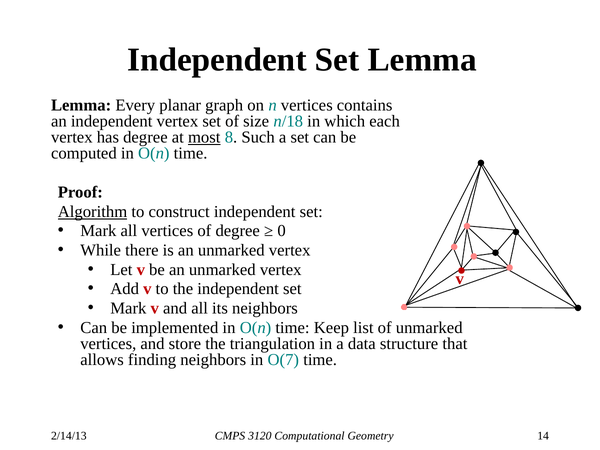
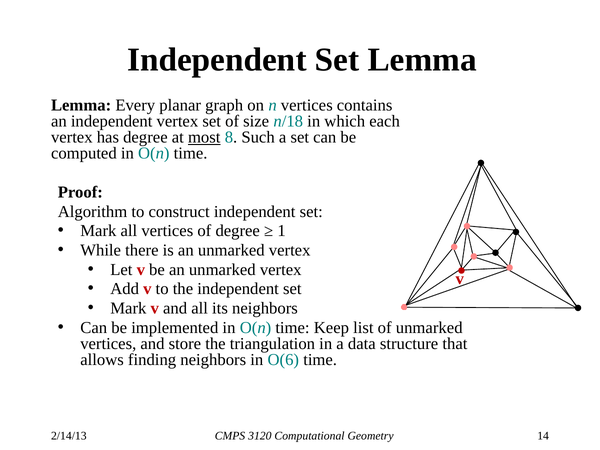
Algorithm underline: present -> none (93, 212)
0: 0 -> 1 (282, 231)
O(7: O(7 -> O(6 (283, 360)
